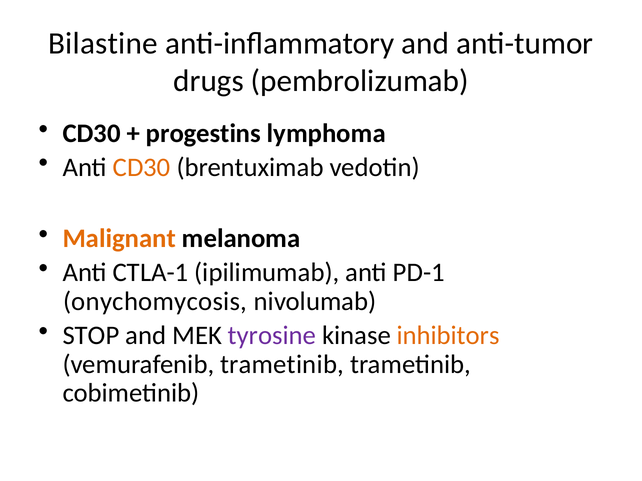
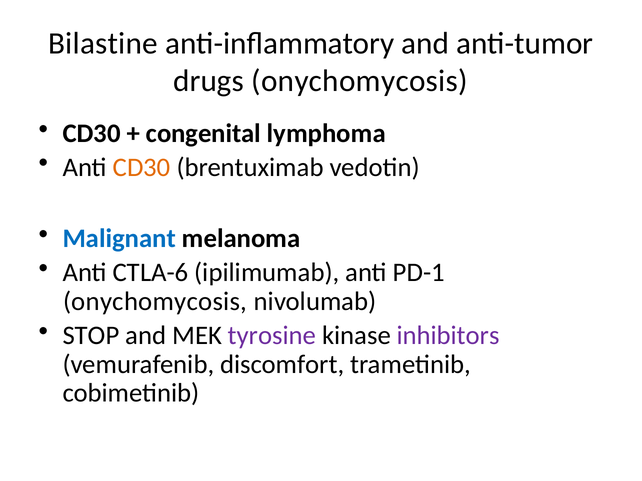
drugs pembrolizumab: pembrolizumab -> onychomycosis (360, 81)
progestins: progestins -> congenital (203, 133)
Malignant colour: orange -> blue (119, 239)
CTLA-1: CTLA-1 -> CTLA-6 (151, 273)
inhibitors colour: orange -> purple (448, 336)
vemurafenib trametinib: trametinib -> discomfort (282, 365)
